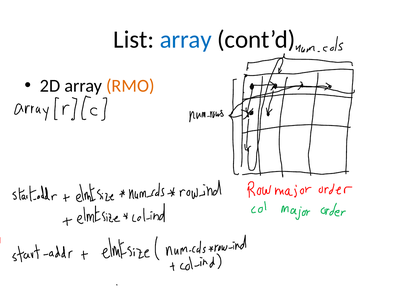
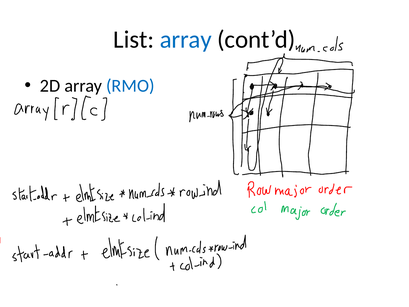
RMO colour: orange -> blue (130, 86)
